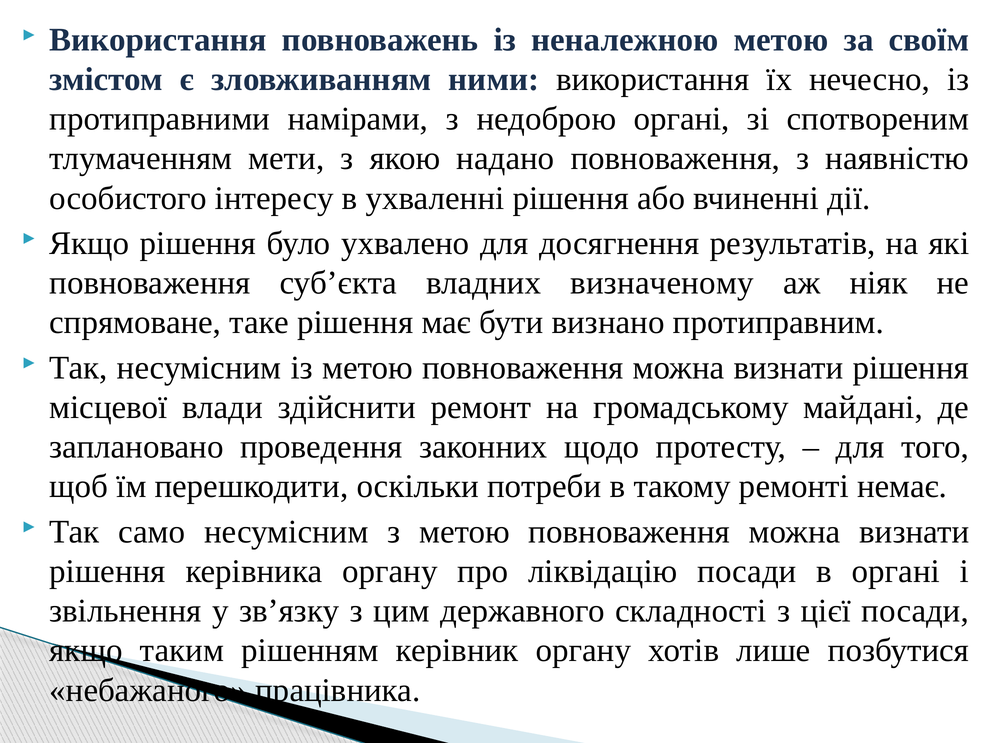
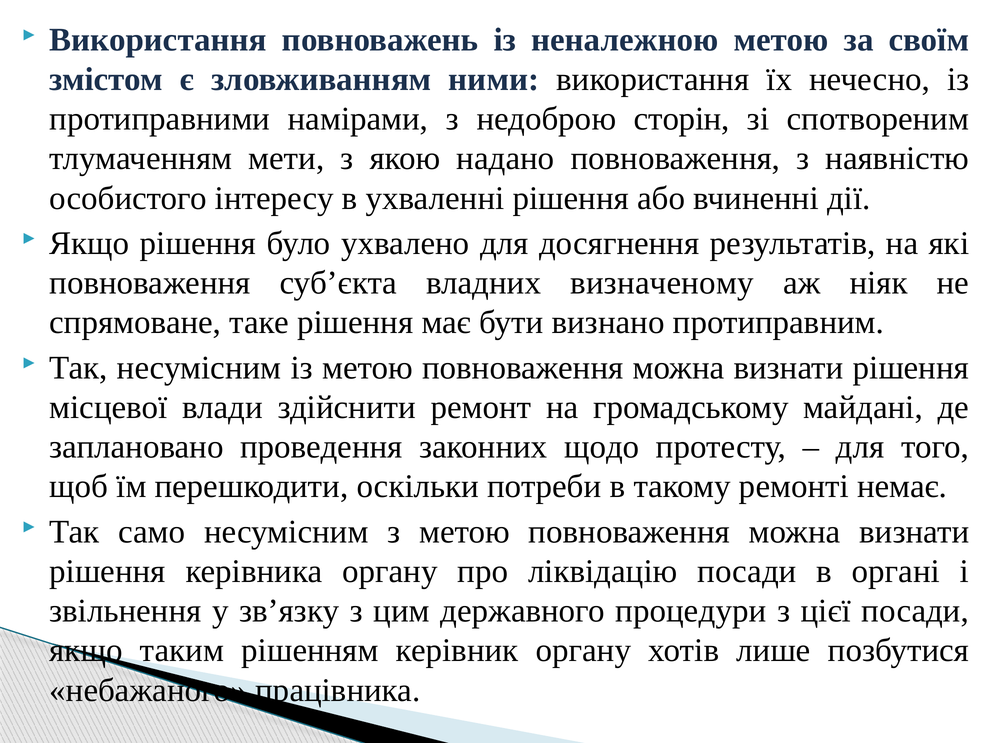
недоброю органі: органі -> сторін (682, 119)
складності: складності -> процедури (691, 611)
